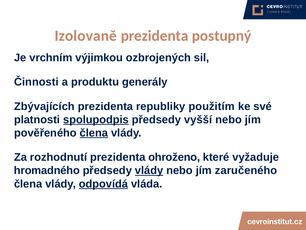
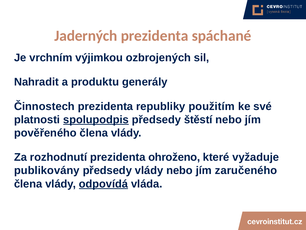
Izolovaně: Izolovaně -> Jaderných (86, 36)
postupný: postupný -> spáchané (222, 36)
Činnosti: Činnosti -> Nahradit (36, 82)
Zbývajících: Zbývajících -> Činnostech (44, 106)
vyšší: vyšší -> štěstí (198, 119)
člena underline: present -> none (94, 133)
hromadného: hromadného -> publikovány (47, 170)
vlády underline: present -> none (149, 170)
